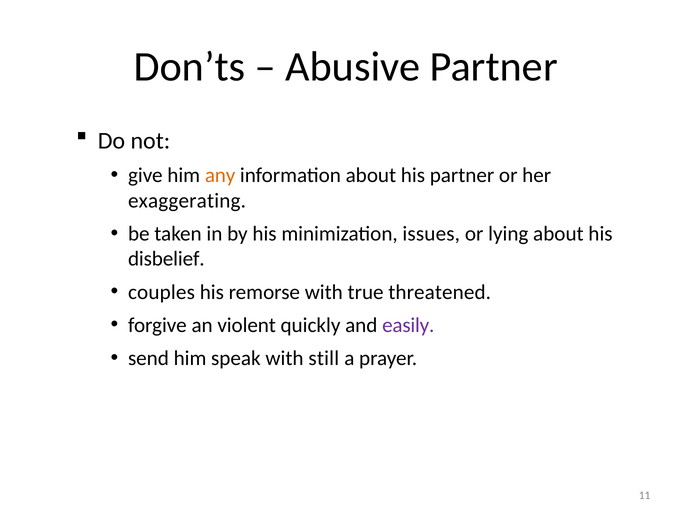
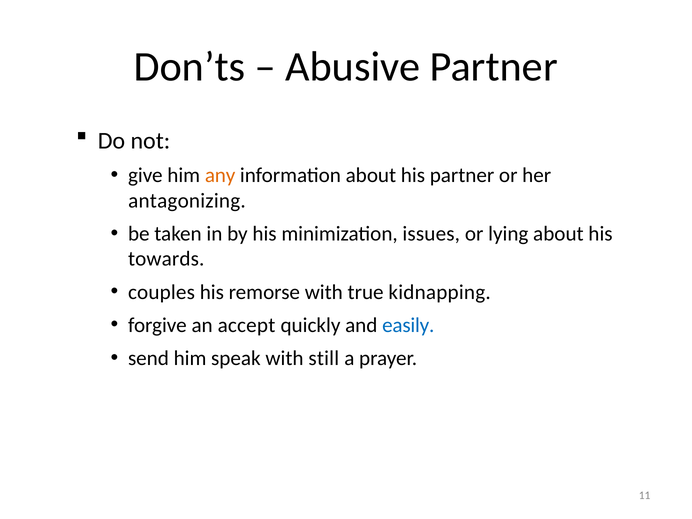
exaggerating: exaggerating -> antagonizing (187, 201)
disbelief: disbelief -> towards (166, 259)
threatened: threatened -> kidnapping (440, 292)
violent: violent -> accept (246, 325)
easily colour: purple -> blue (408, 325)
